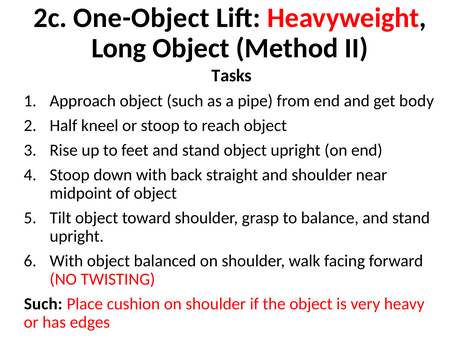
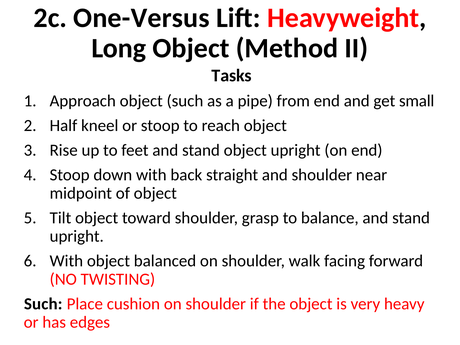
One-Object: One-Object -> One-Versus (141, 18)
body: body -> small (417, 101)
